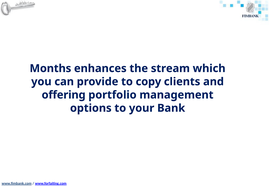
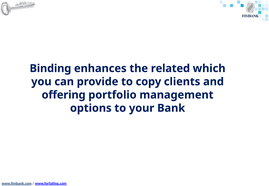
Months: Months -> Binding (50, 69)
stream: stream -> related (170, 69)
